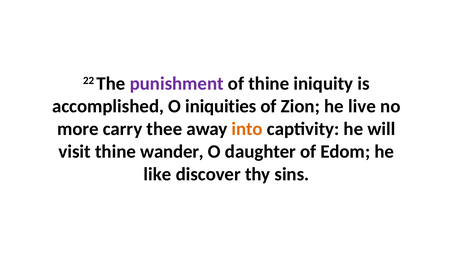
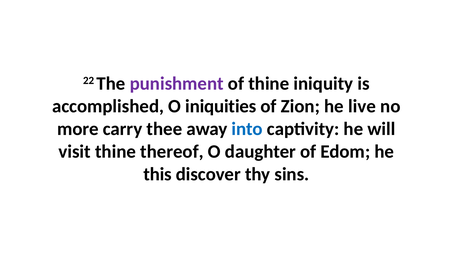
into colour: orange -> blue (247, 129)
wander: wander -> thereof (172, 151)
like: like -> this (158, 174)
